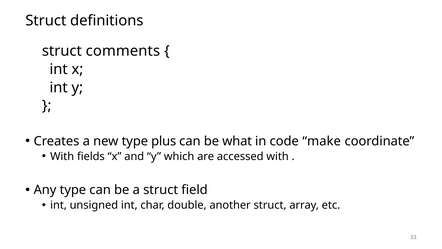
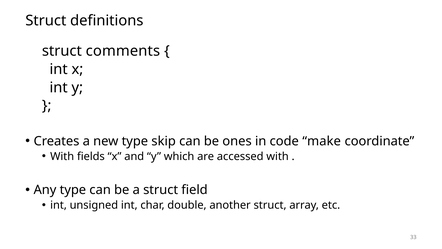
plus: plus -> skip (164, 141)
what: what -> ones (237, 141)
